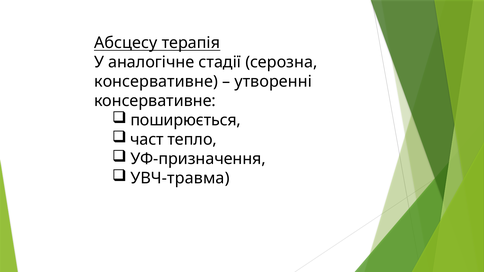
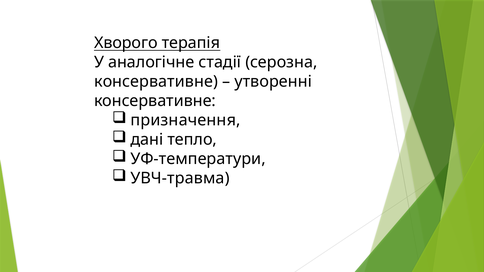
Абсцесу: Абсцесу -> Хворого (126, 43)
поширюється: поширюється -> призначення (185, 120)
част: част -> дані (147, 140)
УФ-призначення: УФ-призначення -> УФ-температури (198, 159)
